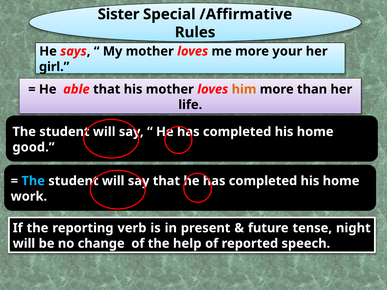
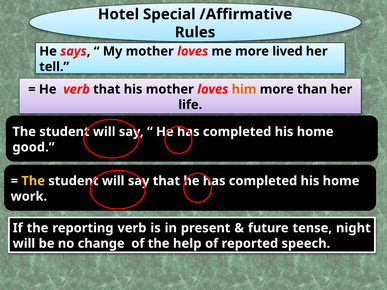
Sister: Sister -> Hotel (118, 14)
your: your -> lived (287, 51)
girl: girl -> tell (54, 67)
He able: able -> verb (77, 89)
The colour: light blue -> yellow (33, 181)
